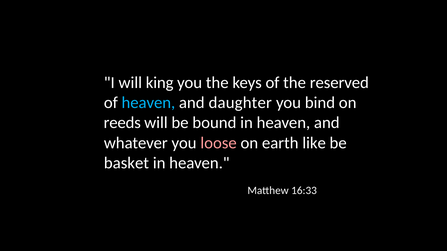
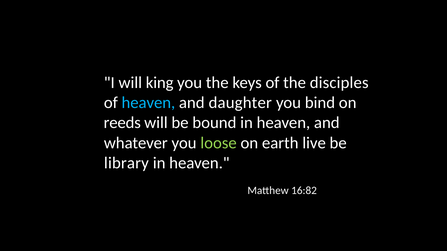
reserved: reserved -> disciples (339, 83)
loose colour: pink -> light green (219, 143)
like: like -> live (314, 143)
basket: basket -> library (126, 163)
16:33: 16:33 -> 16:82 (304, 191)
